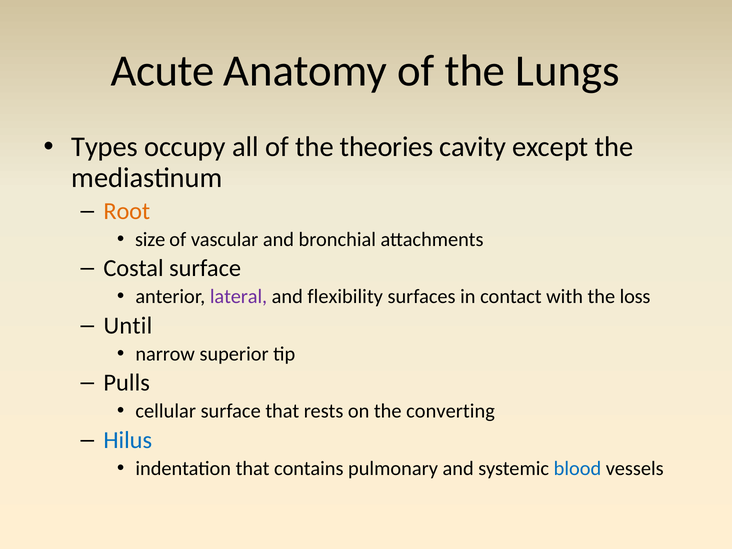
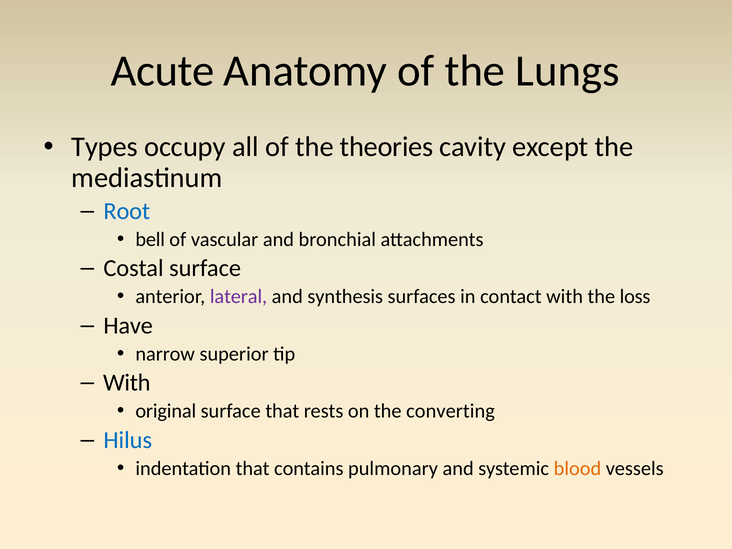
Root colour: orange -> blue (127, 211)
size: size -> bell (150, 239)
flexibility: flexibility -> synthesis (345, 297)
Until: Until -> Have (128, 326)
Pulls: Pulls -> With (127, 383)
cellular: cellular -> original (166, 411)
blood colour: blue -> orange (577, 468)
